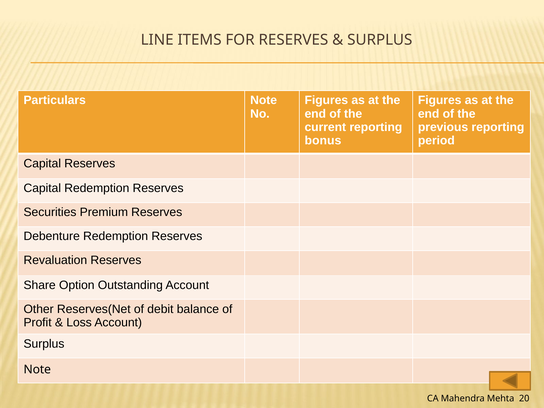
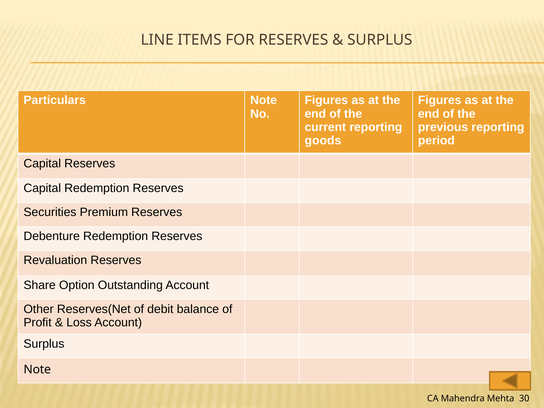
bonus: bonus -> goods (323, 141)
20: 20 -> 30 (524, 399)
